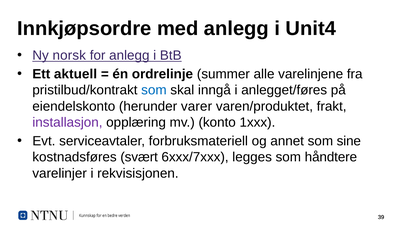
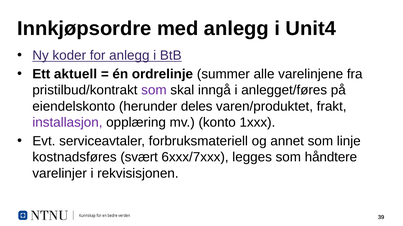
norsk: norsk -> koder (69, 56)
som colour: blue -> purple (154, 91)
varer: varer -> deles (197, 107)
sine: sine -> linje (349, 142)
